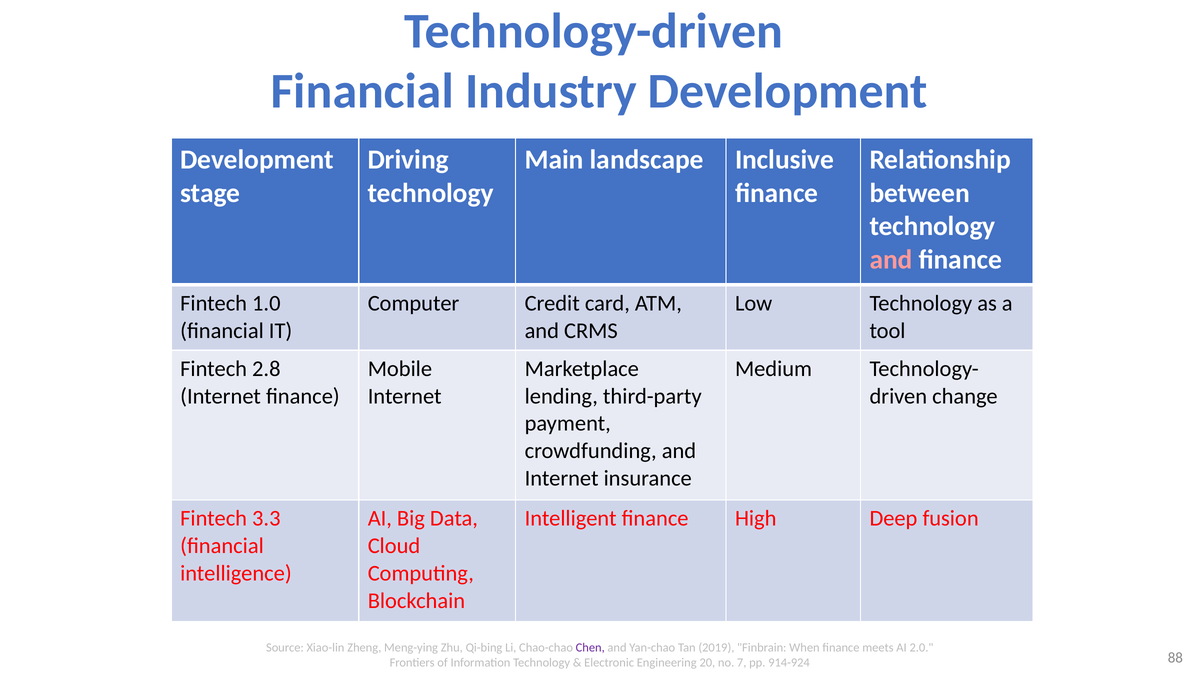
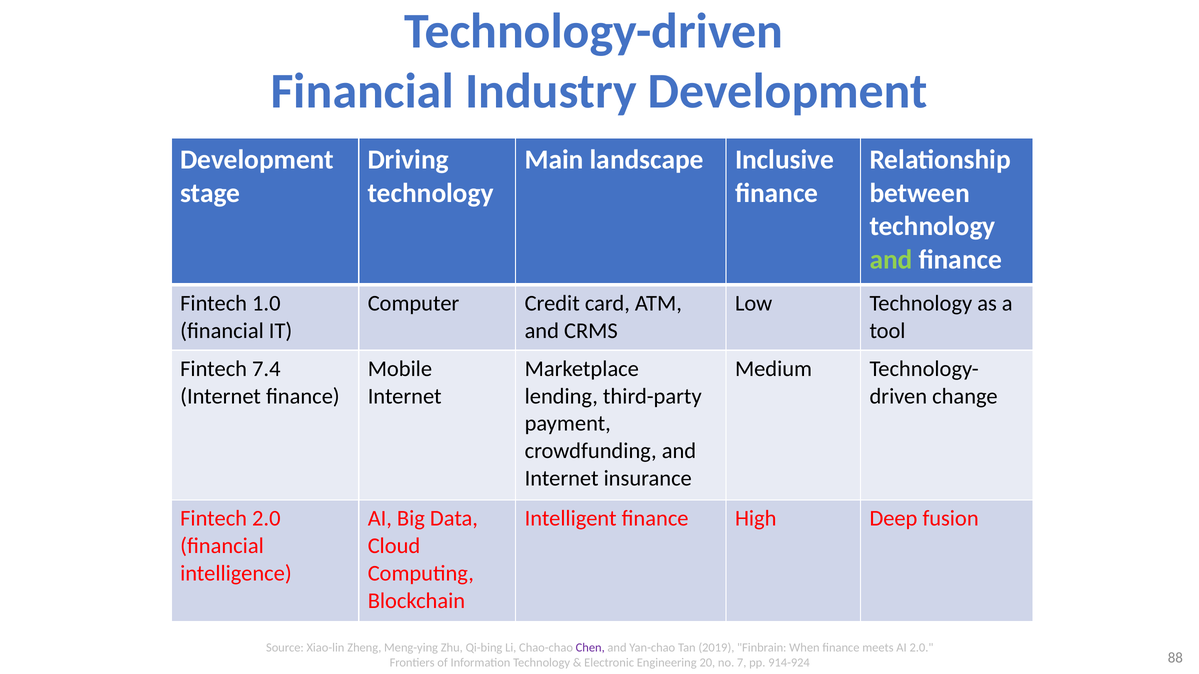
and colour: pink -> light green (891, 260)
2.8: 2.8 -> 7.4 (266, 369)
Fintech 3.3: 3.3 -> 2.0 (266, 519)
